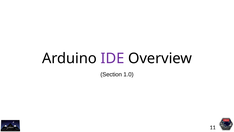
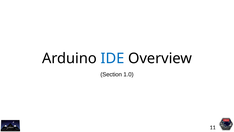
IDE colour: purple -> blue (112, 58)
